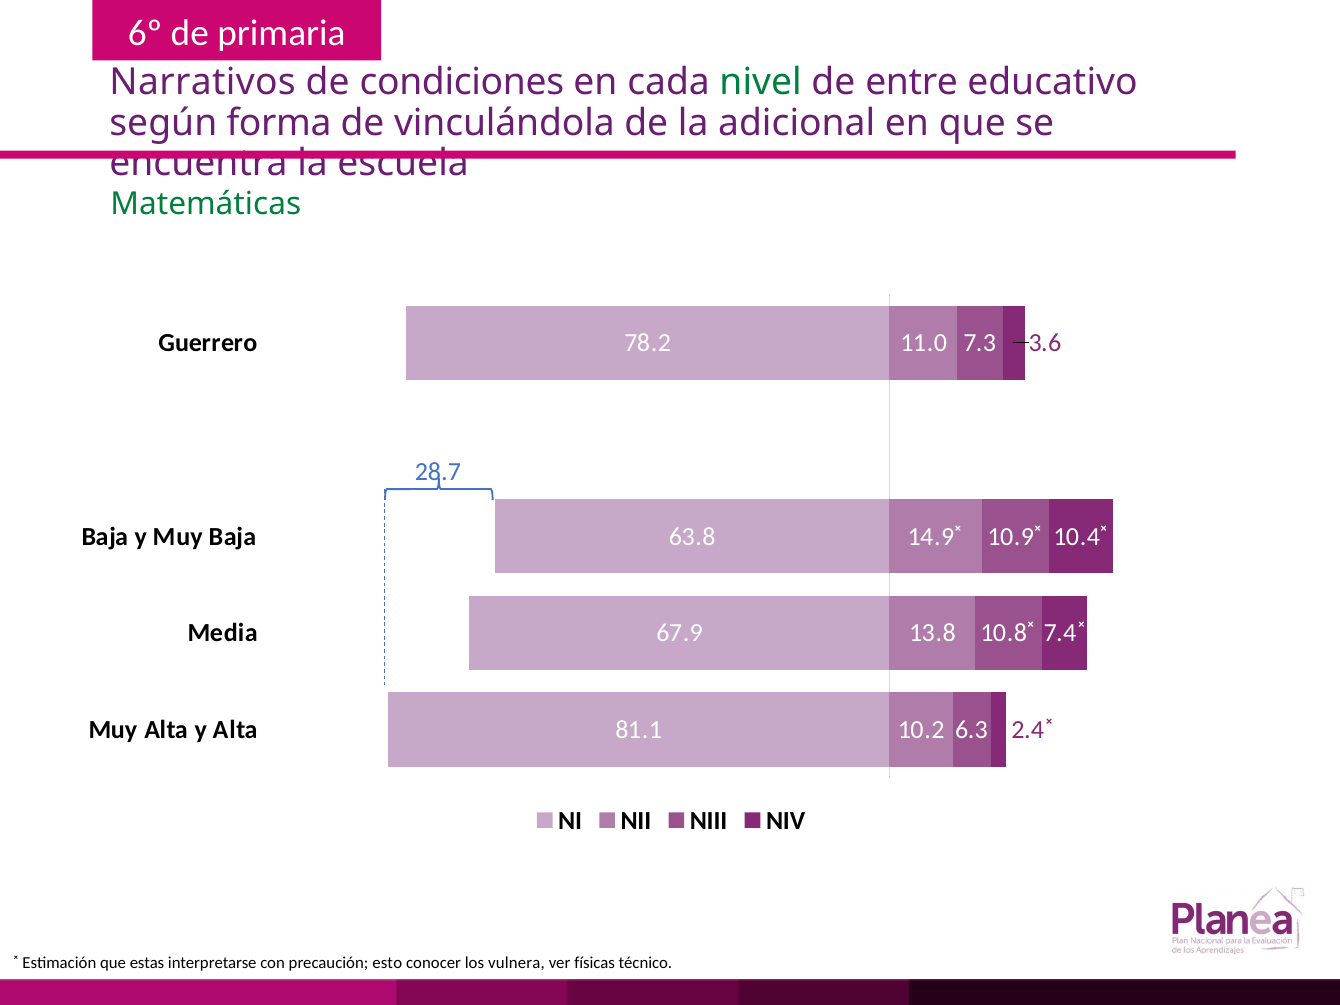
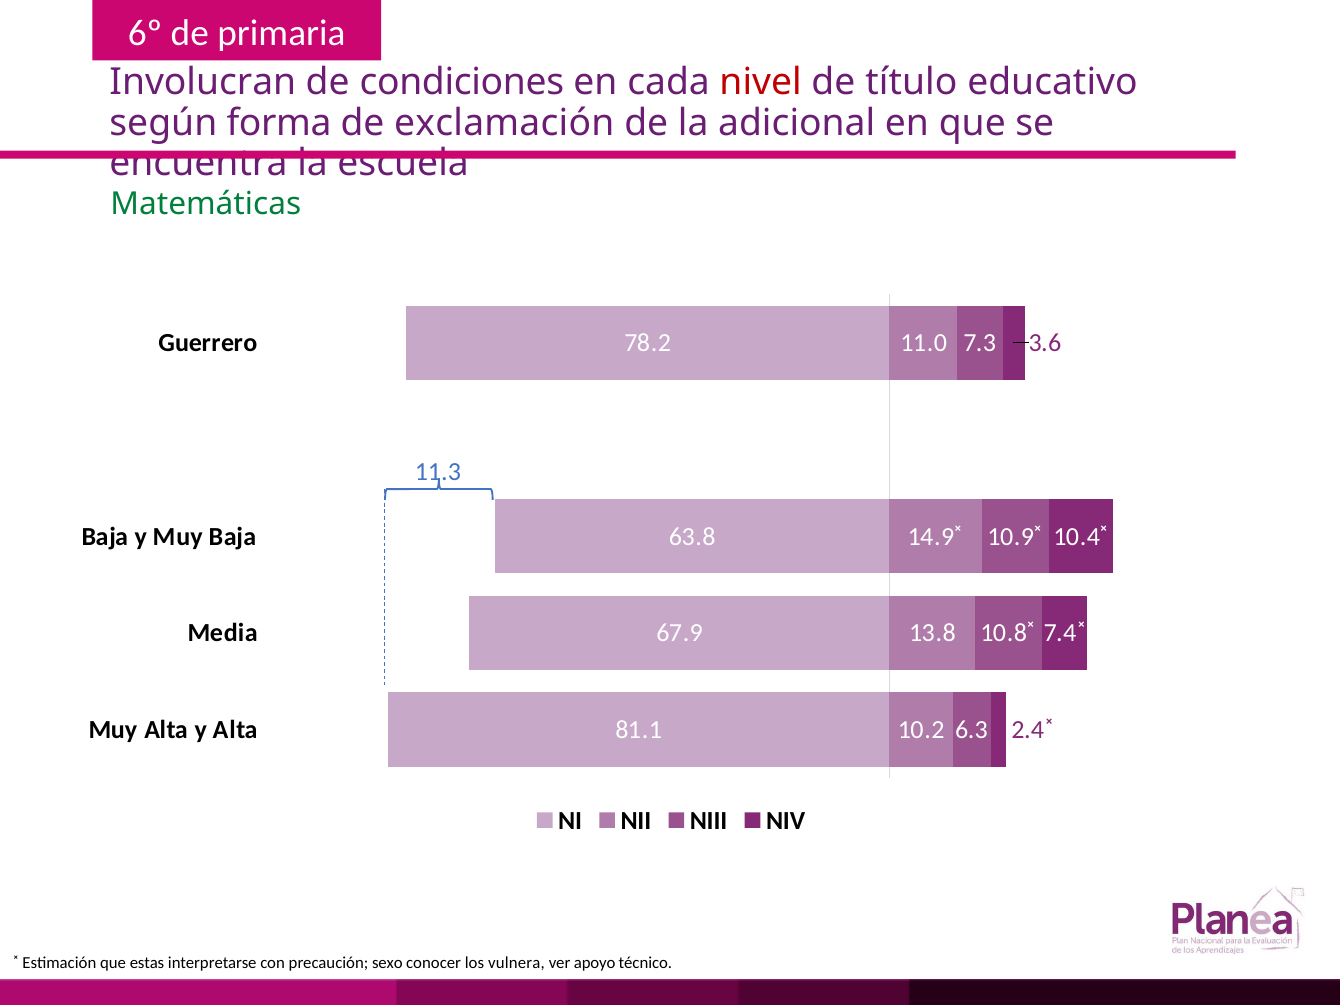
Narrativos: Narrativos -> Involucran (203, 83)
nivel colour: green -> red (761, 83)
entre: entre -> título (911, 83)
vinculándola: vinculándola -> exclamación (504, 123)
28.7: 28.7 -> 11.3 (438, 472)
esto: esto -> sexo (387, 963)
físicas: físicas -> apoyo (595, 963)
